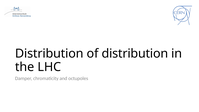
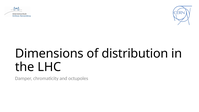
Distribution: Distribution -> Dimensions (49, 53)
